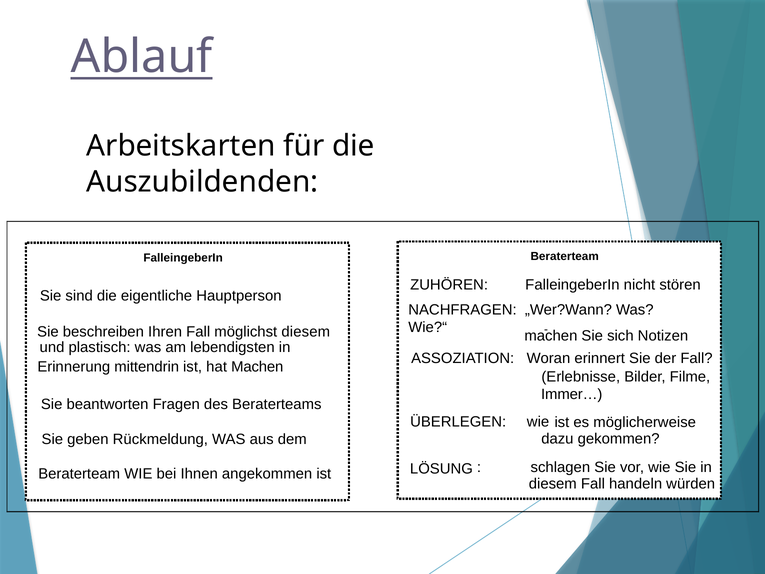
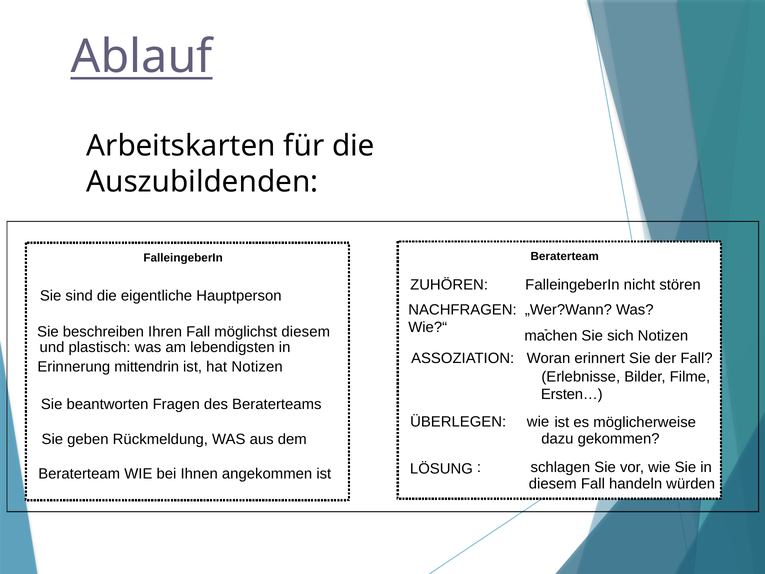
hat Machen: Machen -> Notizen (257, 367)
Immer…: Immer… -> Ersten… (572, 394)
